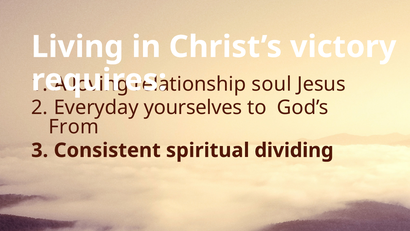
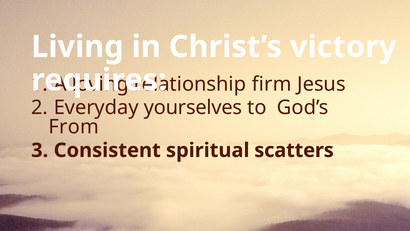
soul: soul -> firm (272, 84)
dividing: dividing -> scatters (294, 150)
